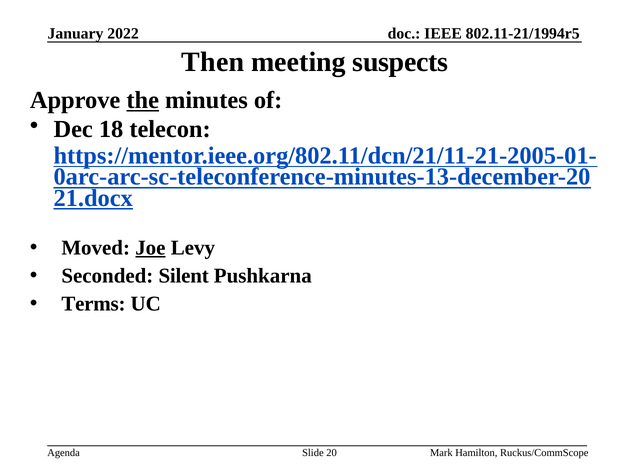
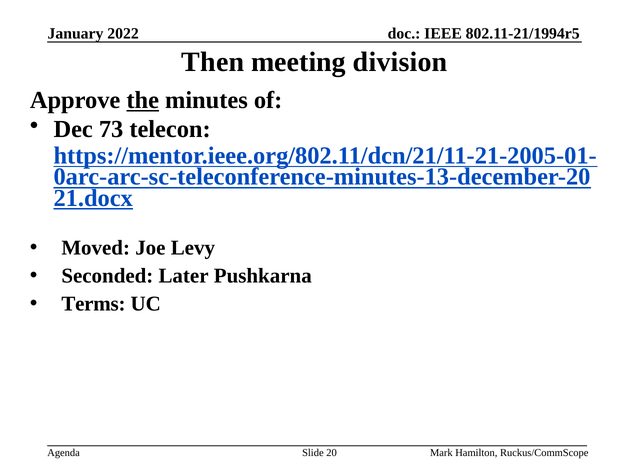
suspects: suspects -> division (400, 62)
18: 18 -> 73 (111, 129)
Joe underline: present -> none (150, 248)
Silent: Silent -> Later (184, 276)
